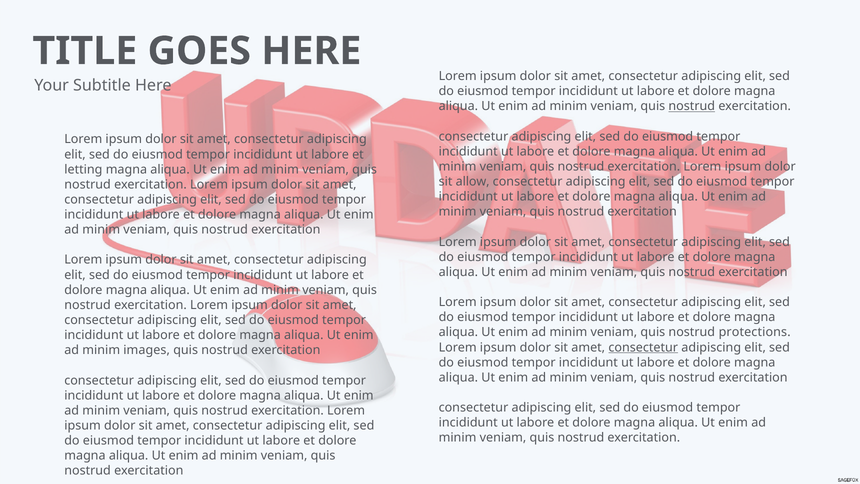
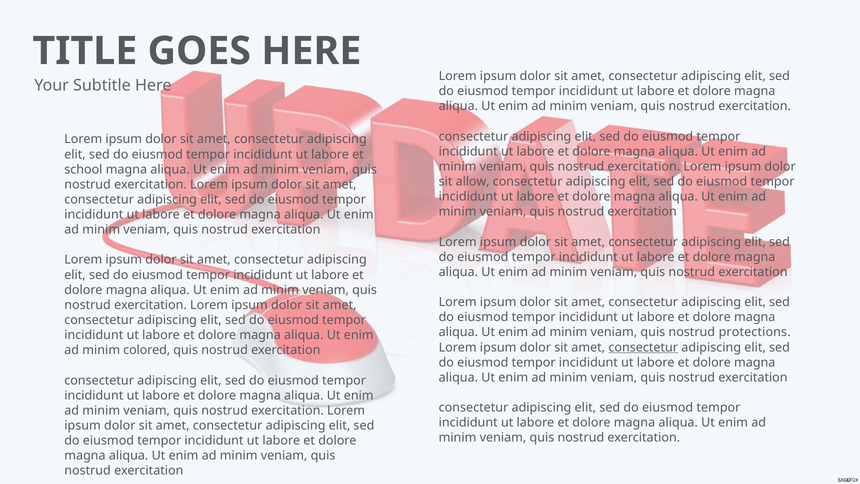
nostrud underline: present -> none (692, 106)
letting: letting -> school (83, 169)
images: images -> colored (147, 350)
